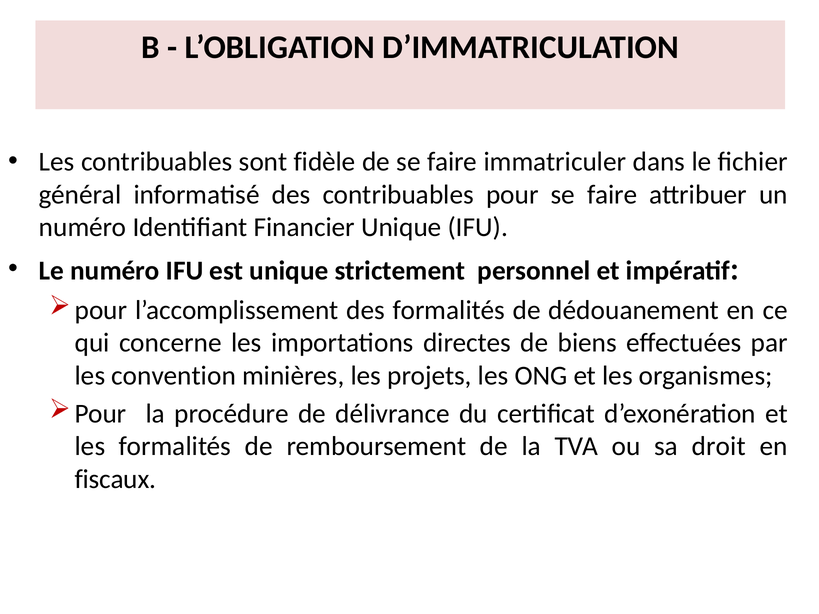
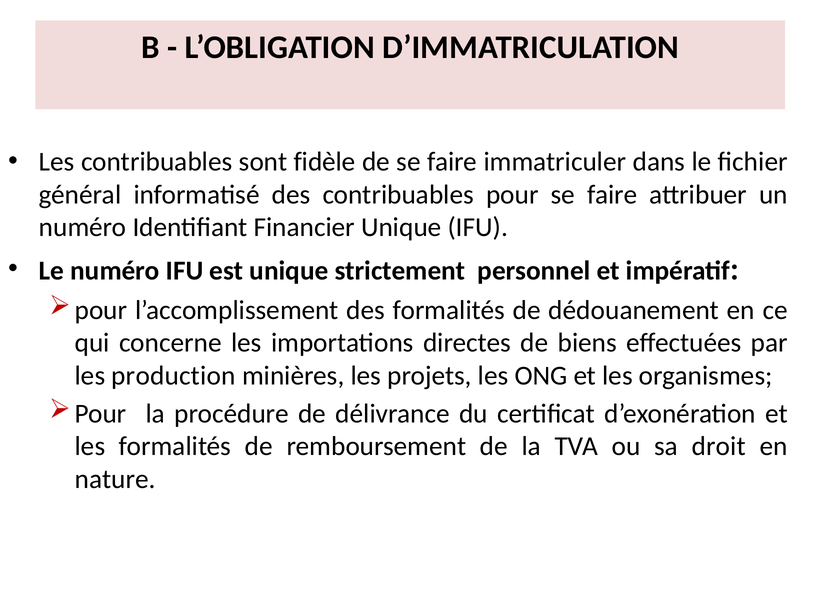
convention: convention -> production (174, 376)
fiscaux: fiscaux -> nature (115, 479)
